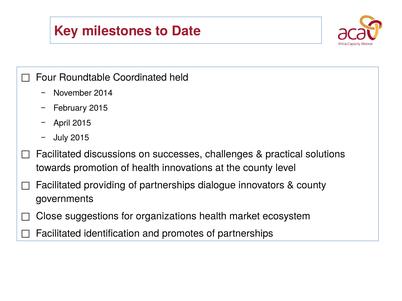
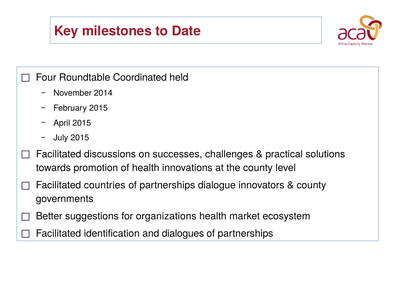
providing: providing -> countries (105, 185)
Close: Close -> Better (49, 217)
promotes: promotes -> dialogues (183, 234)
